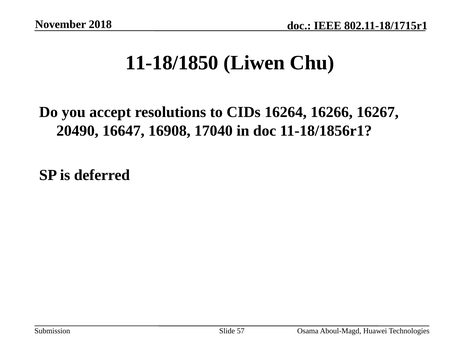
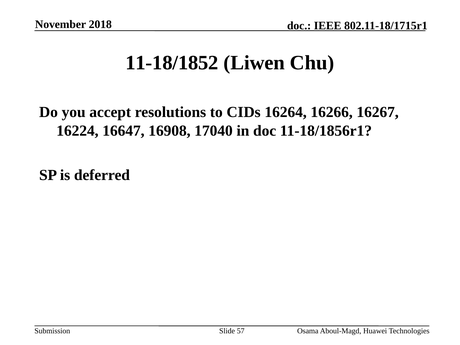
11-18/1850: 11-18/1850 -> 11-18/1852 (172, 63)
20490: 20490 -> 16224 (77, 131)
